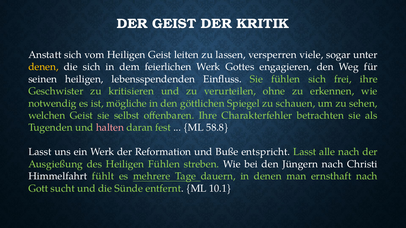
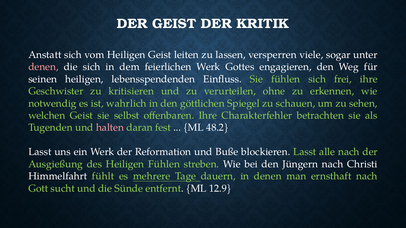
denen colour: yellow -> pink (43, 67)
mögliche: mögliche -> wahrlich (126, 103)
58.8: 58.8 -> 48.2 (217, 128)
entspricht: entspricht -> blockieren (266, 152)
10.1: 10.1 -> 12.9 (220, 189)
